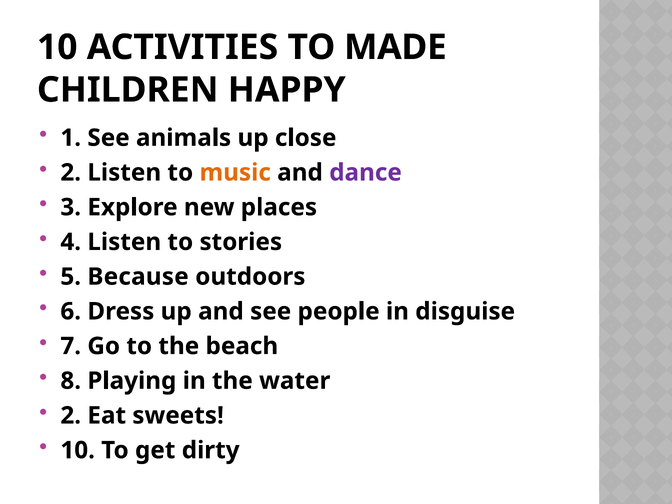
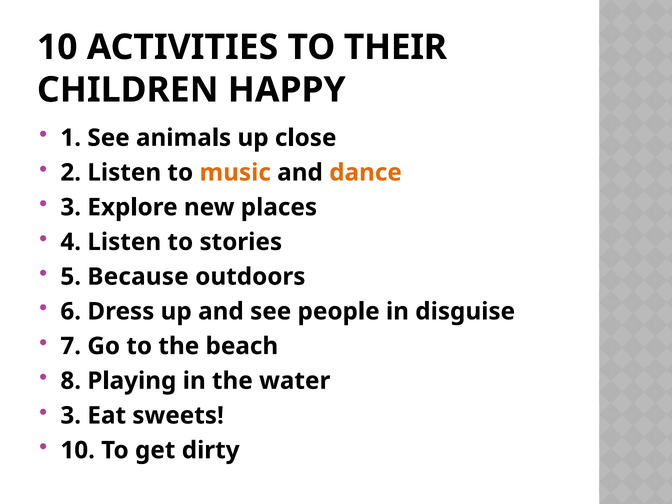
MADE: MADE -> THEIR (395, 47)
dance colour: purple -> orange (366, 173)
2: 2 -> 3 (71, 416)
